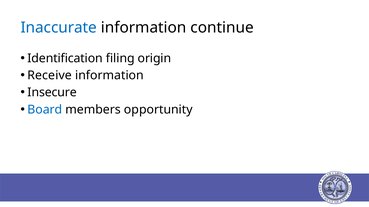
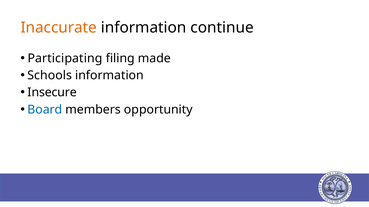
Inaccurate colour: blue -> orange (59, 28)
Identification: Identification -> Participating (65, 58)
origin: origin -> made (154, 58)
Receive: Receive -> Schools (50, 76)
